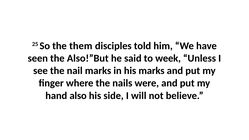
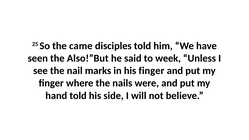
them: them -> came (81, 46)
his marks: marks -> finger (151, 71)
hand also: also -> told (78, 96)
